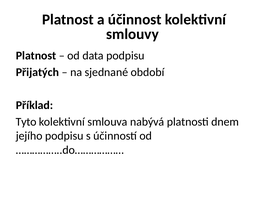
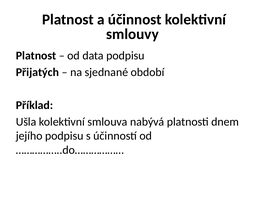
Tyto: Tyto -> Ušla (26, 122)
